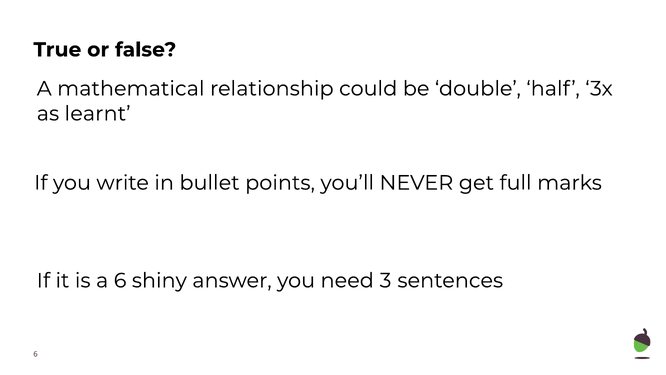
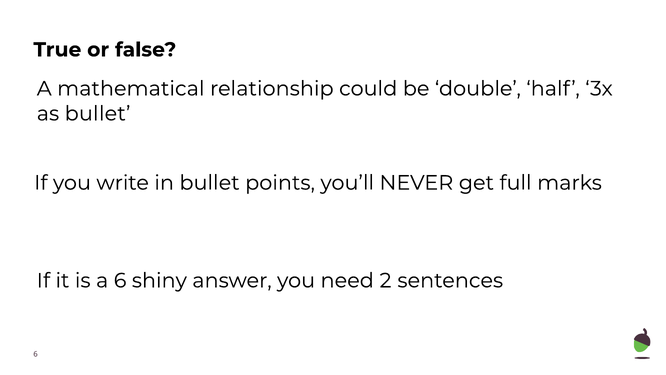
as learnt: learnt -> bullet (98, 114)
3: 3 -> 2 (386, 280)
